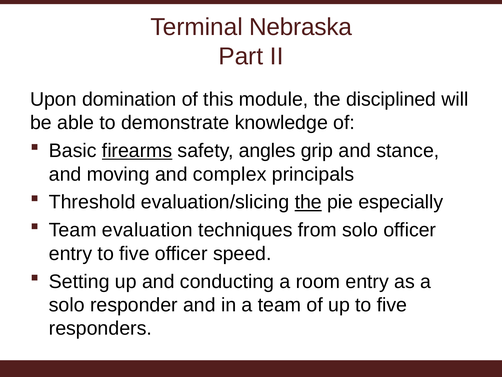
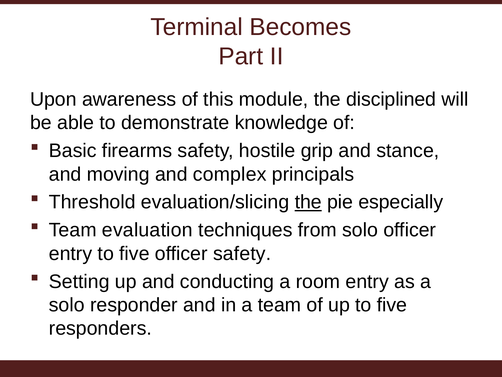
Nebraska: Nebraska -> Becomes (300, 27)
domination: domination -> awareness (129, 99)
firearms underline: present -> none (137, 151)
angles: angles -> hostile (267, 151)
officer speed: speed -> safety (242, 253)
